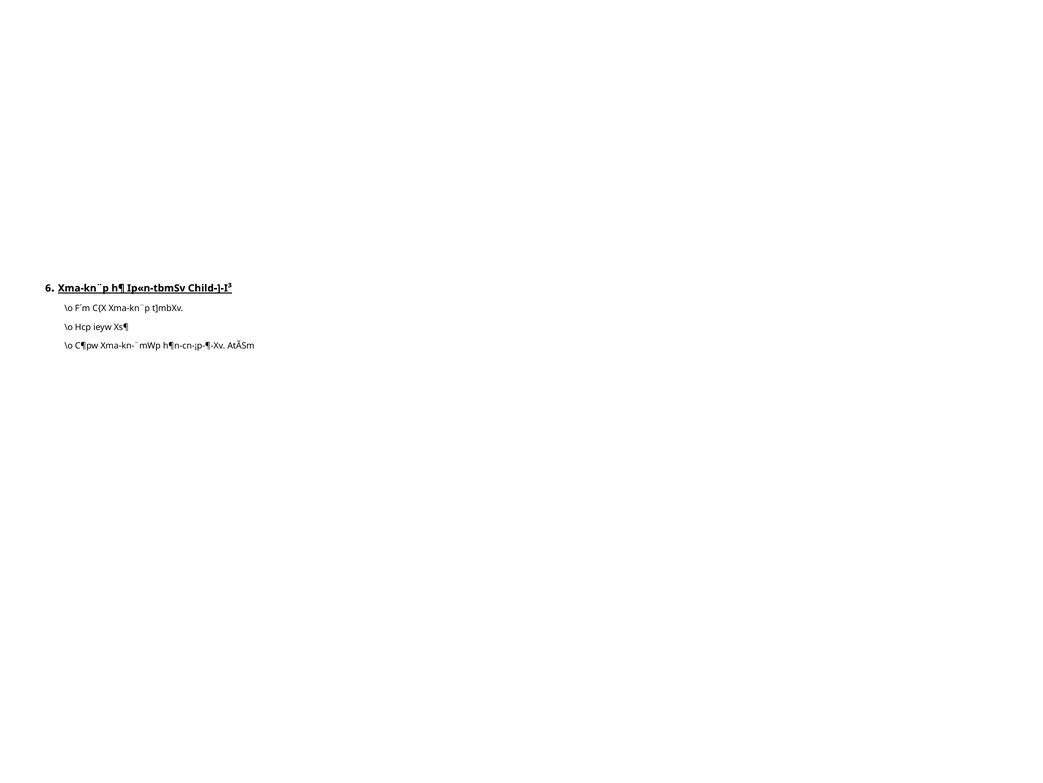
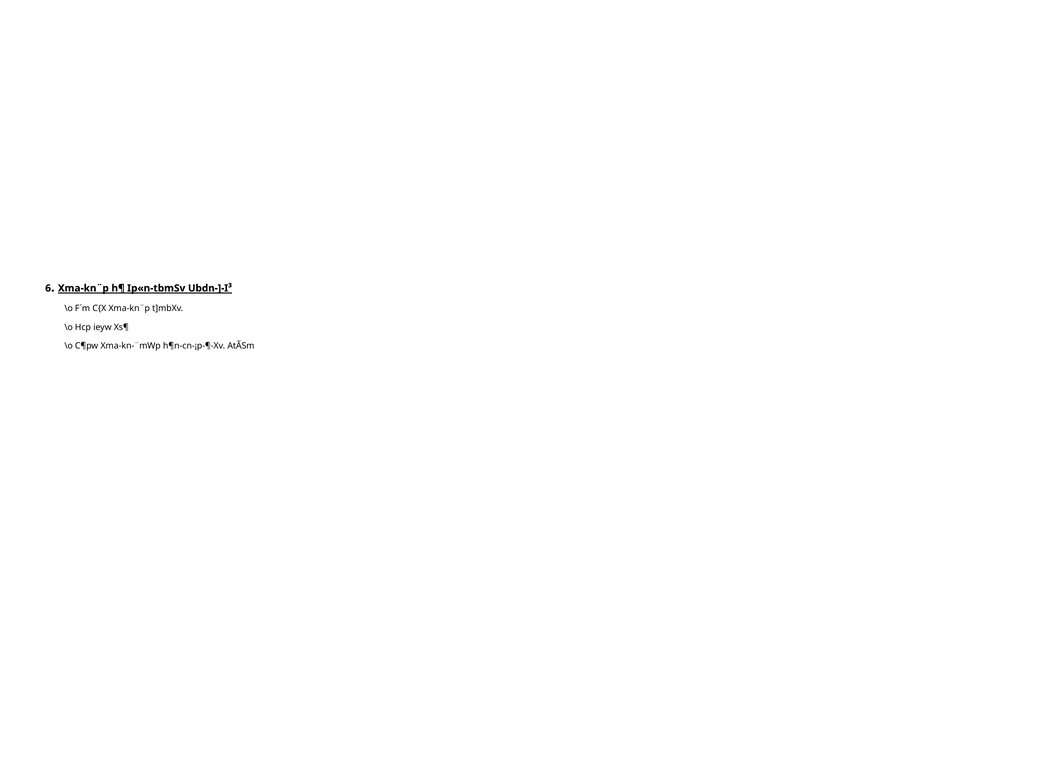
Child-]-I³: Child-]-I³ -> Ubdn-]-I³ (210, 288)
